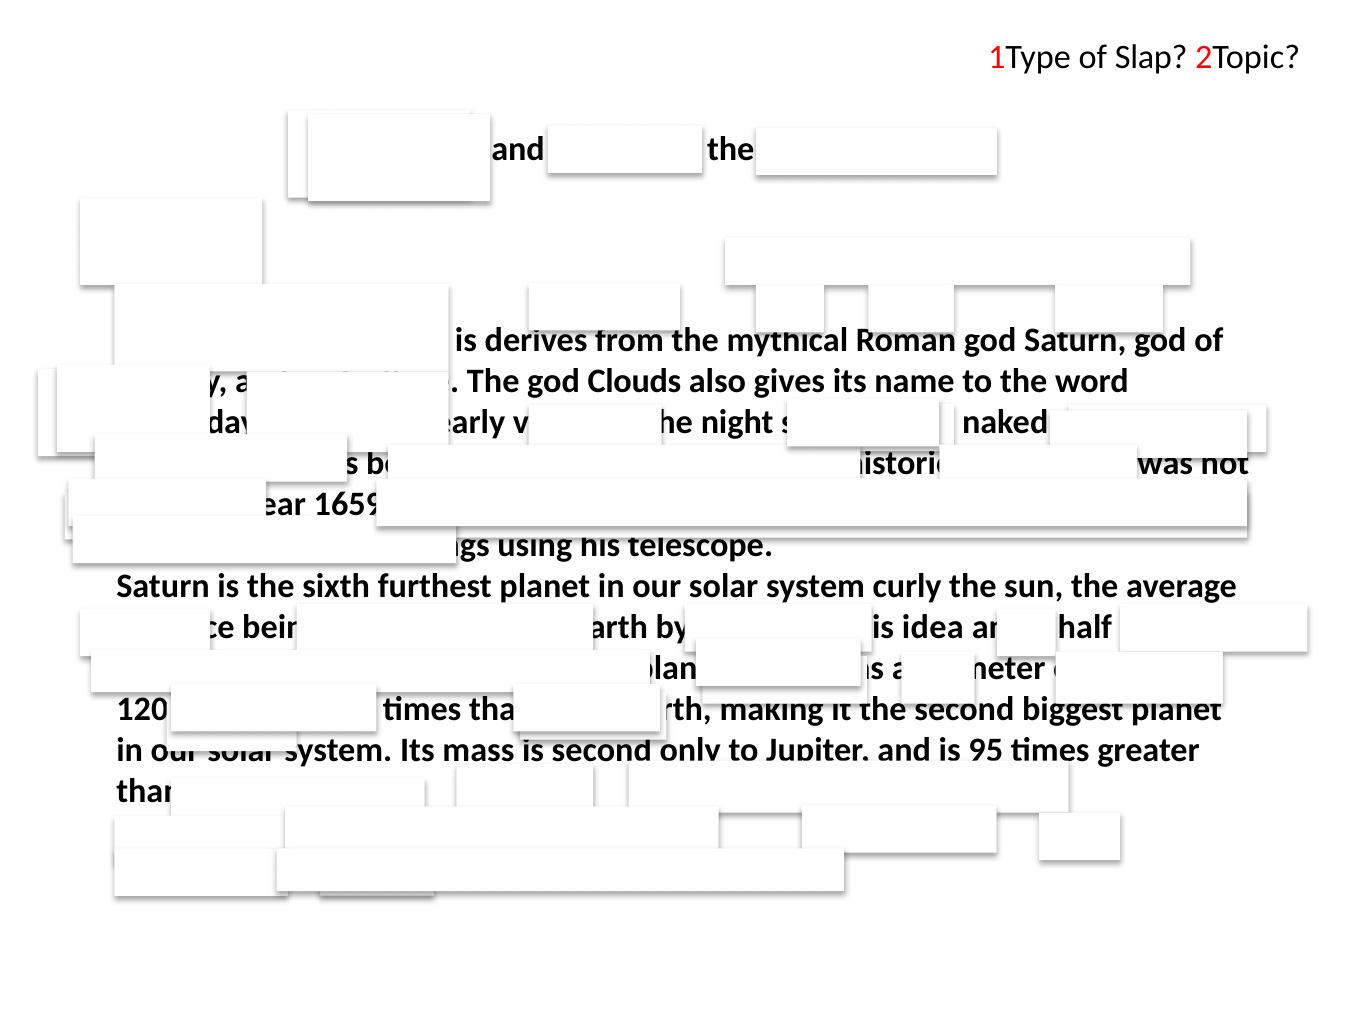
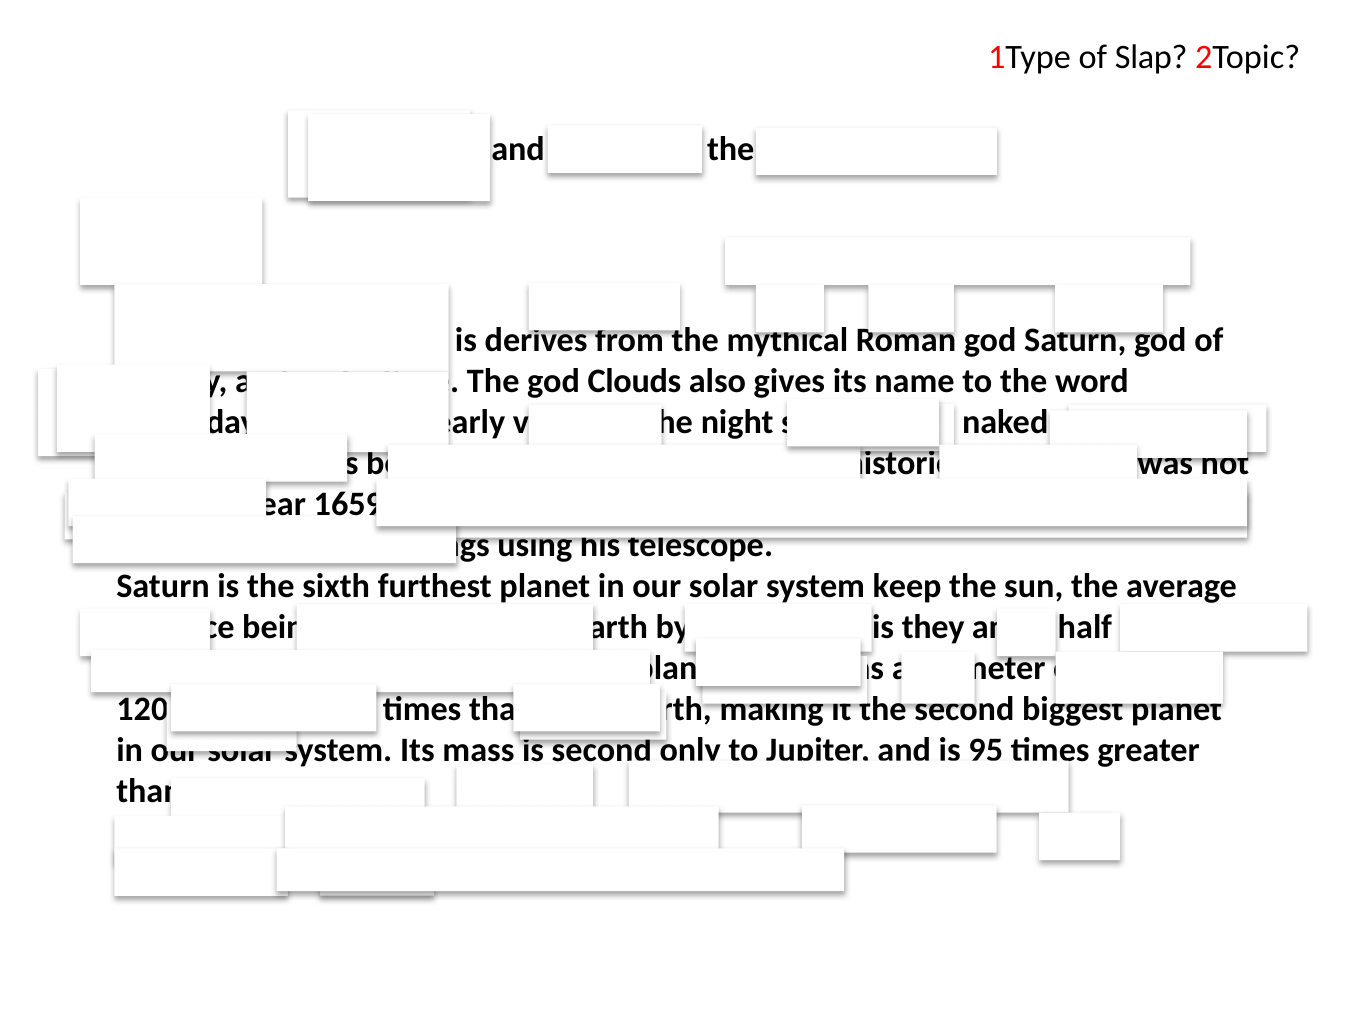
curly: curly -> keep (907, 587)
idea: idea -> they (933, 628)
